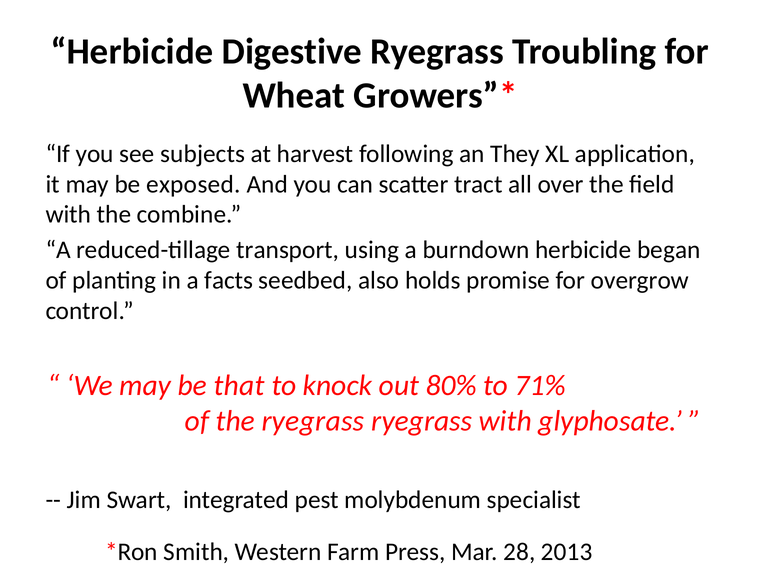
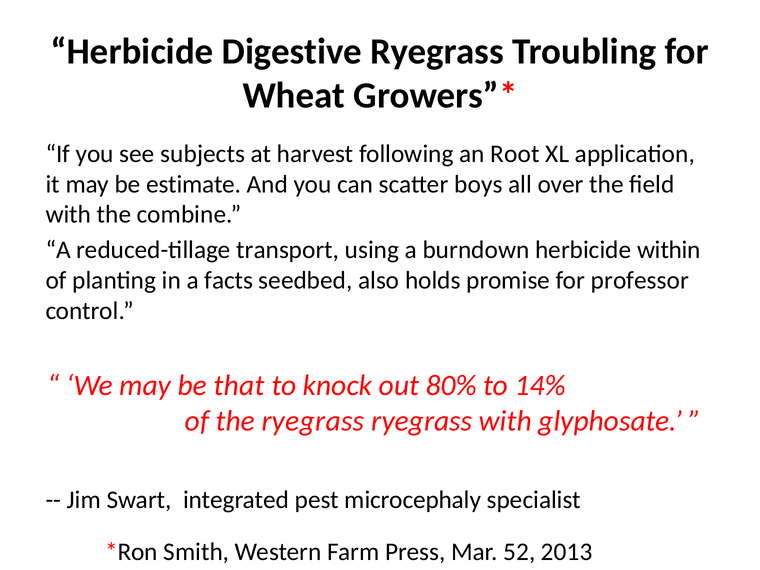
They: They -> Root (515, 154)
exposed: exposed -> estimate (194, 184)
tract: tract -> boys (478, 184)
began: began -> within (669, 250)
overgrow: overgrow -> professor (640, 280)
71%: 71% -> 14% (540, 385)
molybdenum: molybdenum -> microcephaly (413, 500)
28: 28 -> 52 (519, 552)
